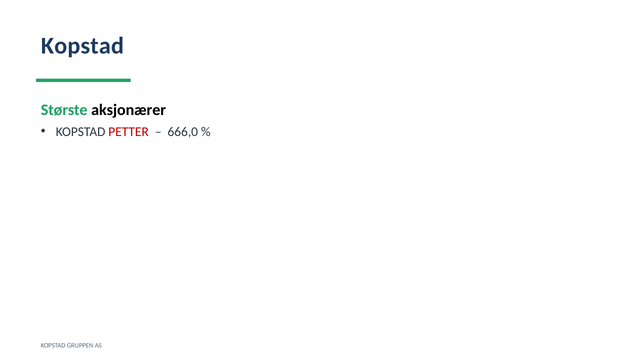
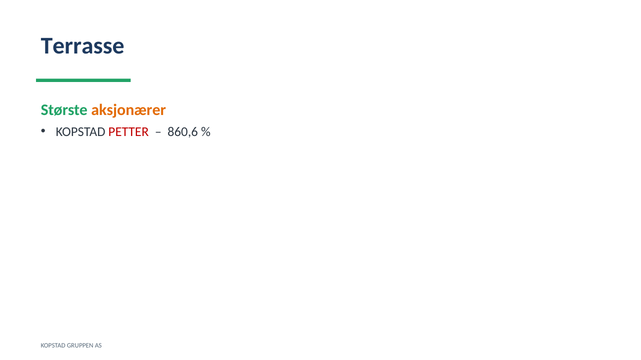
Kopstad: Kopstad -> Terrasse (83, 46)
aksjonærer colour: black -> orange (129, 110)
666,0: 666,0 -> 860,6 (183, 132)
